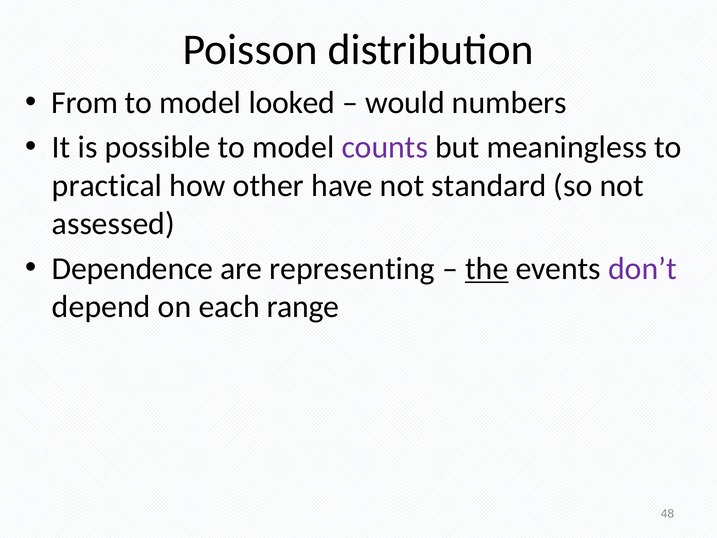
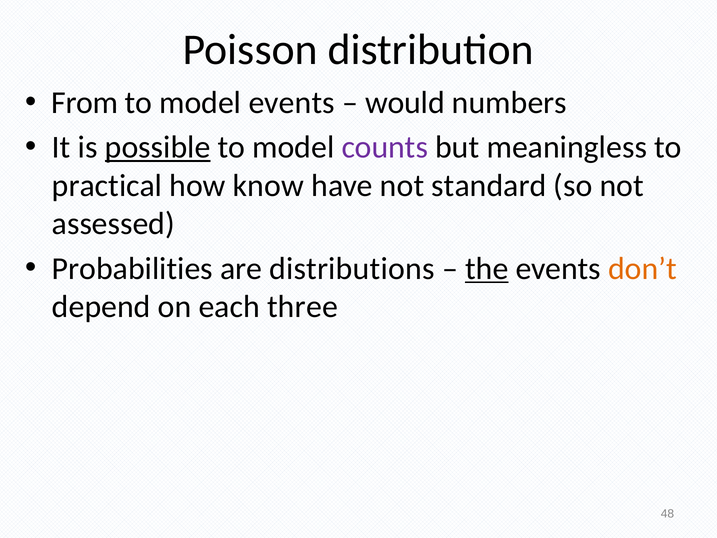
model looked: looked -> events (292, 103)
possible underline: none -> present (158, 147)
other: other -> know (268, 186)
Dependence: Dependence -> Probabilities (132, 268)
representing: representing -> distributions (352, 268)
don’t colour: purple -> orange (643, 268)
range: range -> three (303, 307)
